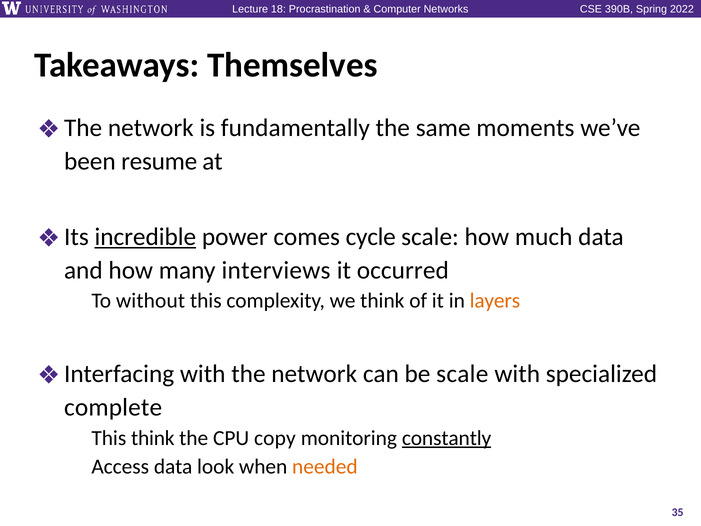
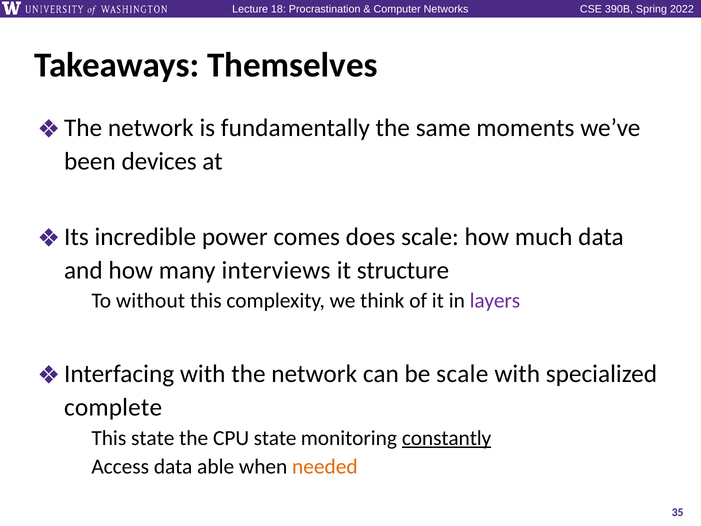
resume: resume -> devices (159, 161)
incredible underline: present -> none (145, 237)
cycle: cycle -> does (371, 237)
occurred: occurred -> structure (403, 270)
layers colour: orange -> purple (495, 301)
think: think -> state (153, 438)
CPU copy: copy -> state (275, 438)
look: look -> able (216, 466)
